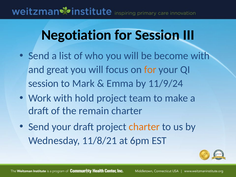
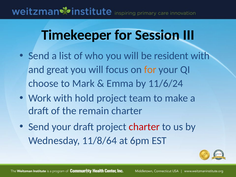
Negotiation: Negotiation -> Timekeeper (76, 35)
become: become -> resident (171, 56)
session: session -> choose (43, 83)
11/9/24: 11/9/24 -> 11/6/24 (166, 83)
charter colour: orange -> red (144, 127)
11/8/21: 11/8/21 -> 11/8/64 (100, 141)
